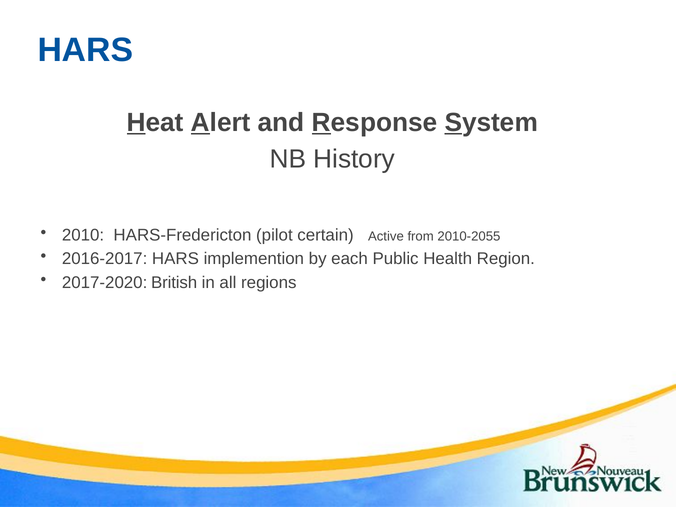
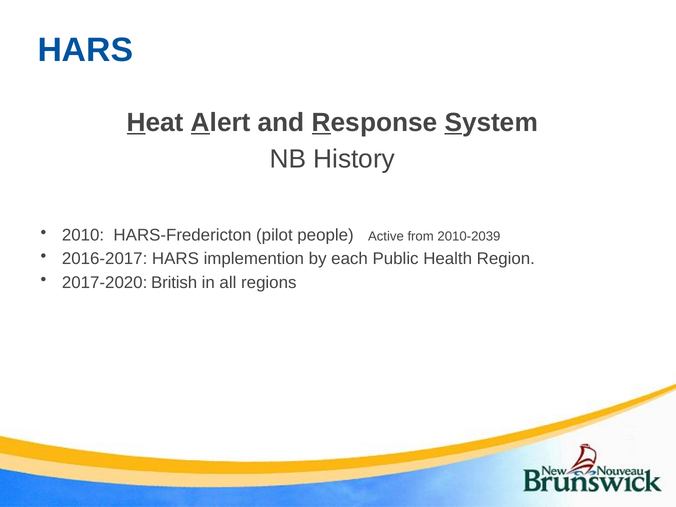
certain: certain -> people (326, 235)
2010-2055: 2010-2055 -> 2010-2039 (469, 236)
